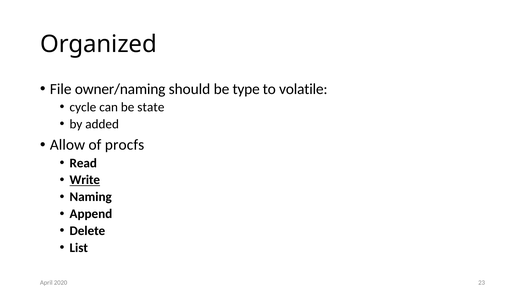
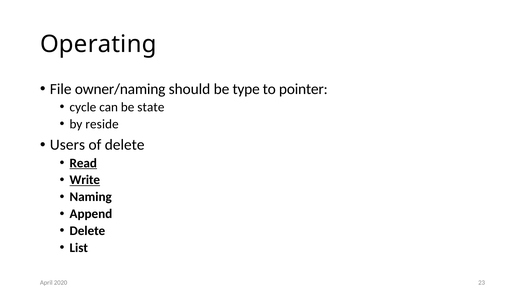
Organized: Organized -> Operating (98, 44)
volatile: volatile -> pointer (303, 89)
added: added -> reside (102, 124)
Allow: Allow -> Users (67, 145)
of procfs: procfs -> delete (125, 145)
Read underline: none -> present (83, 163)
